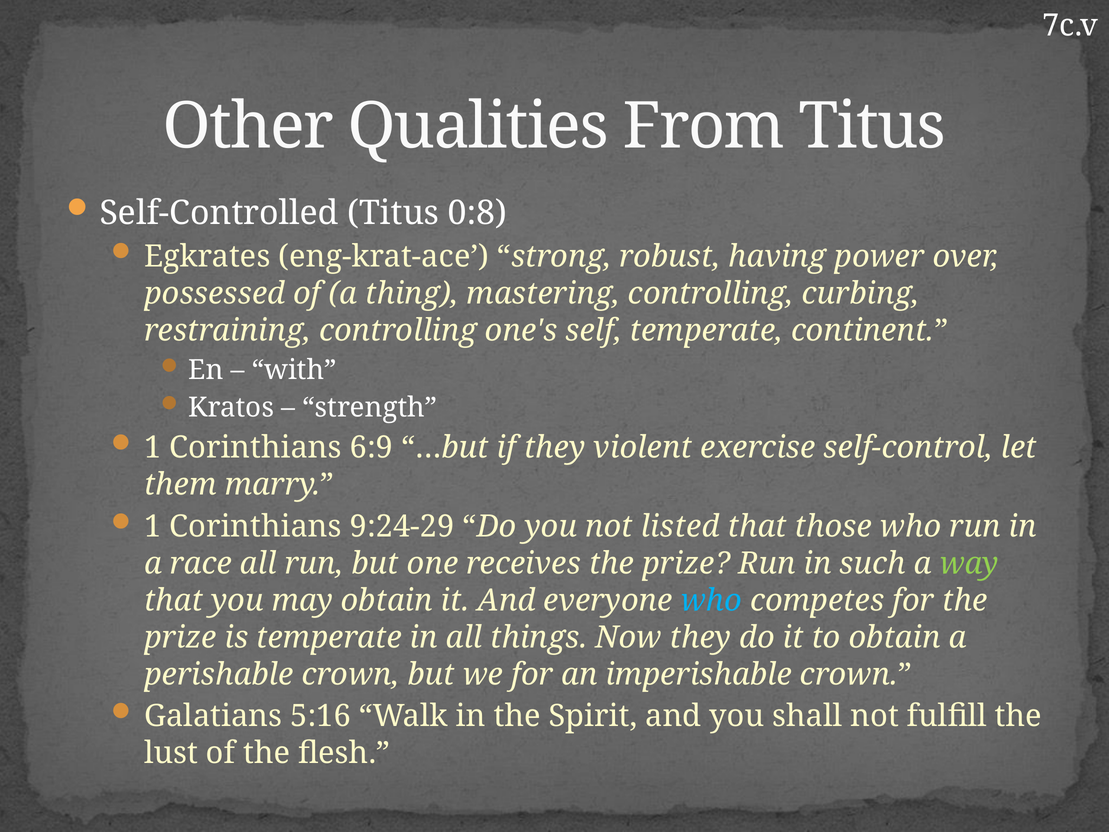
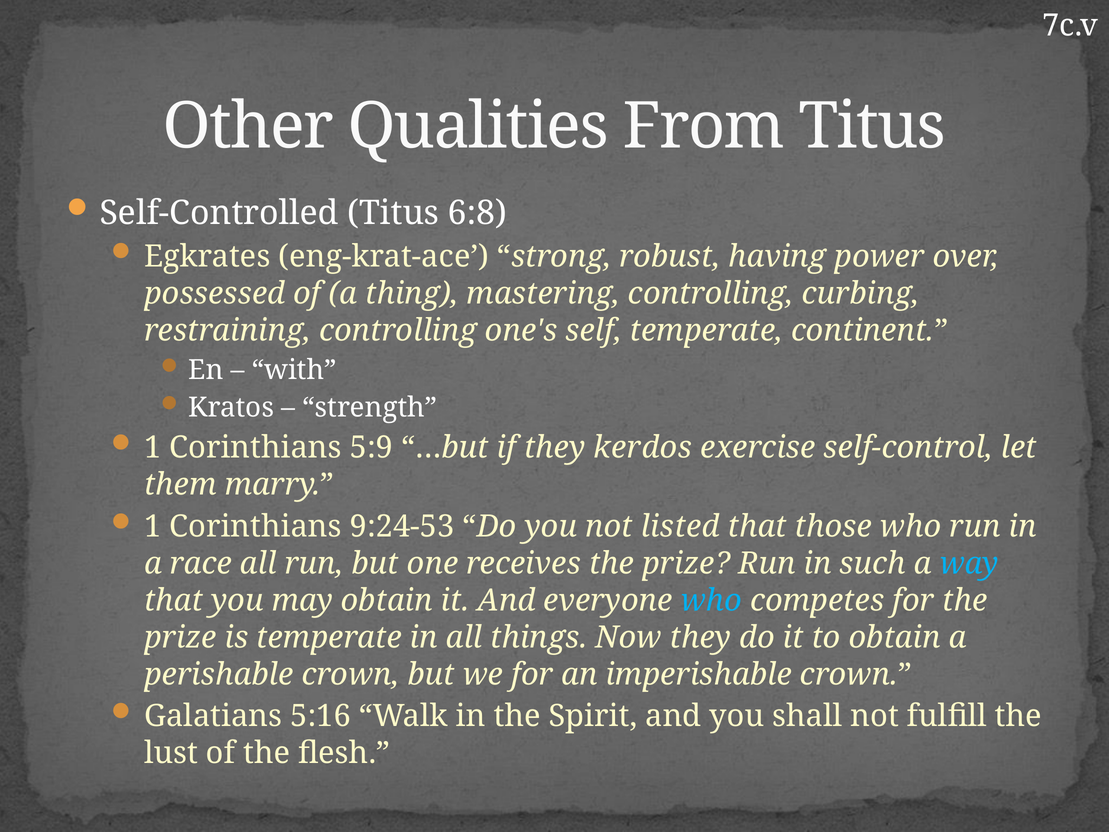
0:8: 0:8 -> 6:8 (478, 213)
6:9: 6:9 -> 5:9 (372, 448)
violent: violent -> kerdos (643, 448)
9:24-29: 9:24-29 -> 9:24-53 (402, 526)
way colour: light green -> light blue (969, 563)
